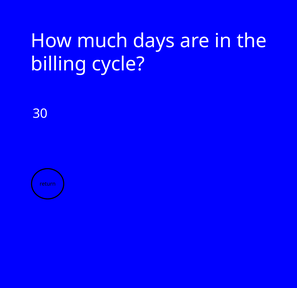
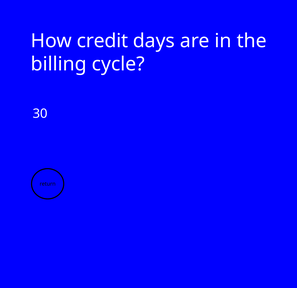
much: much -> credit (102, 41)
